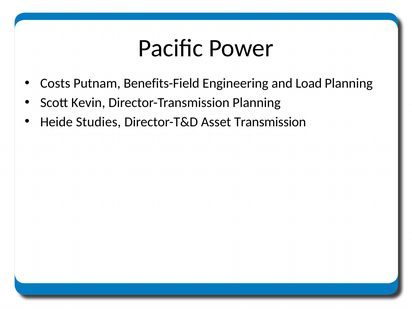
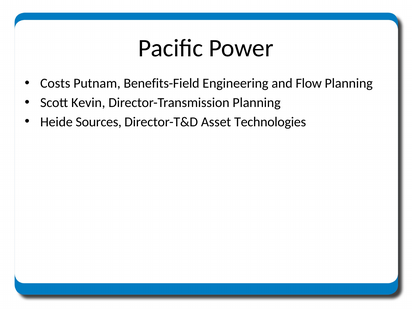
Load: Load -> Flow (309, 83)
Studies: Studies -> Sources (99, 122)
Transmission: Transmission -> Technologies (270, 122)
